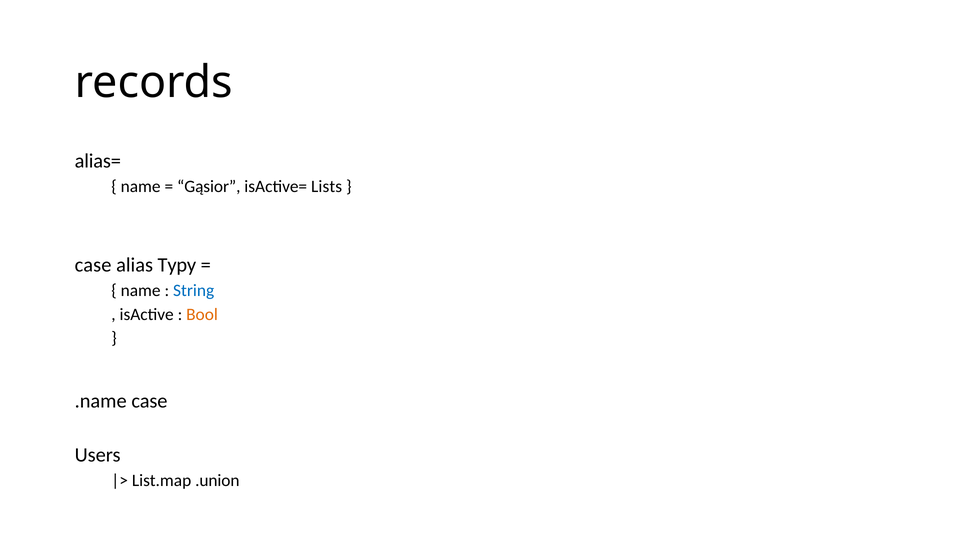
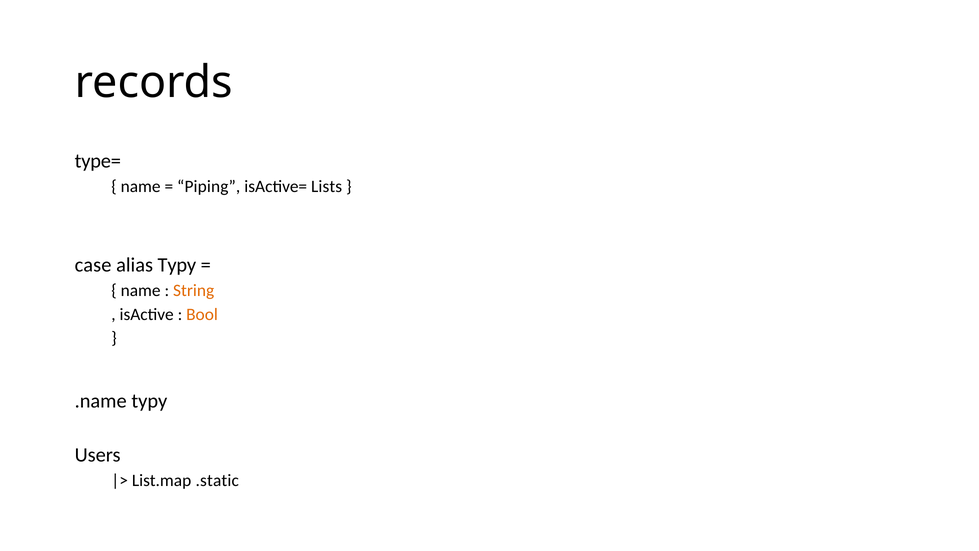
alias=: alias= -> type= (98, 161)
Gąsior: Gąsior -> Piping (209, 187)
String colour: blue -> orange (194, 290)
.name case: case -> typy (149, 401)
.union: .union -> .static (217, 480)
